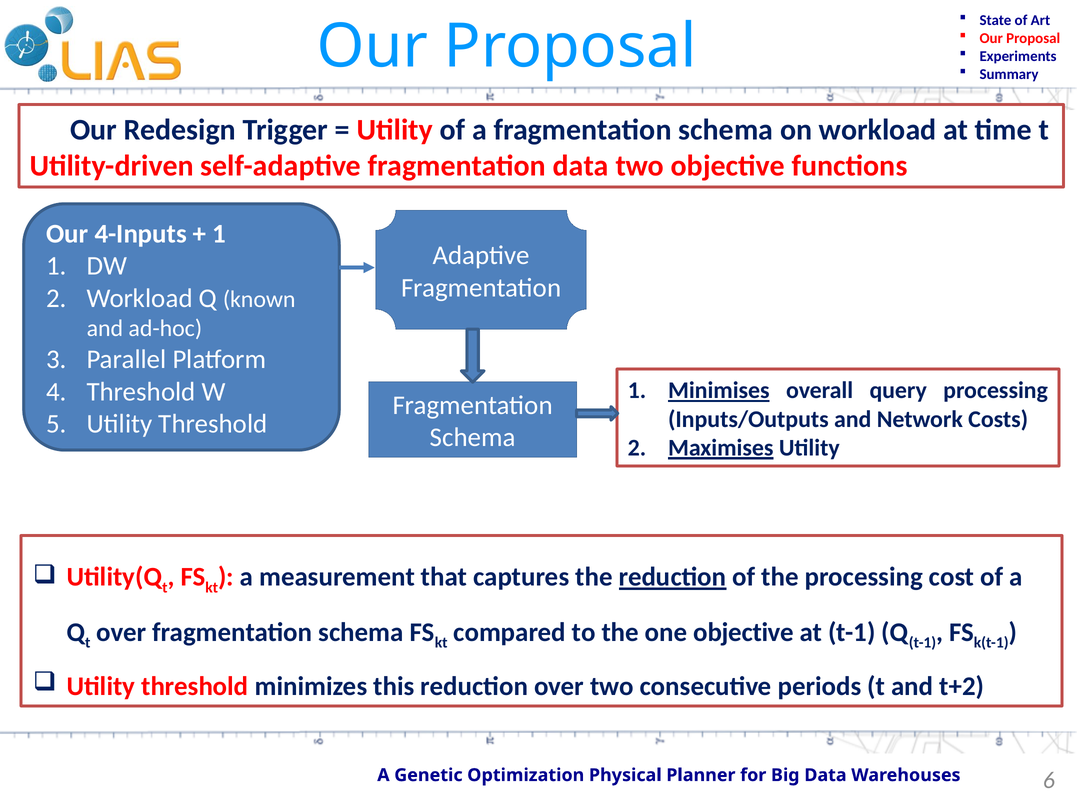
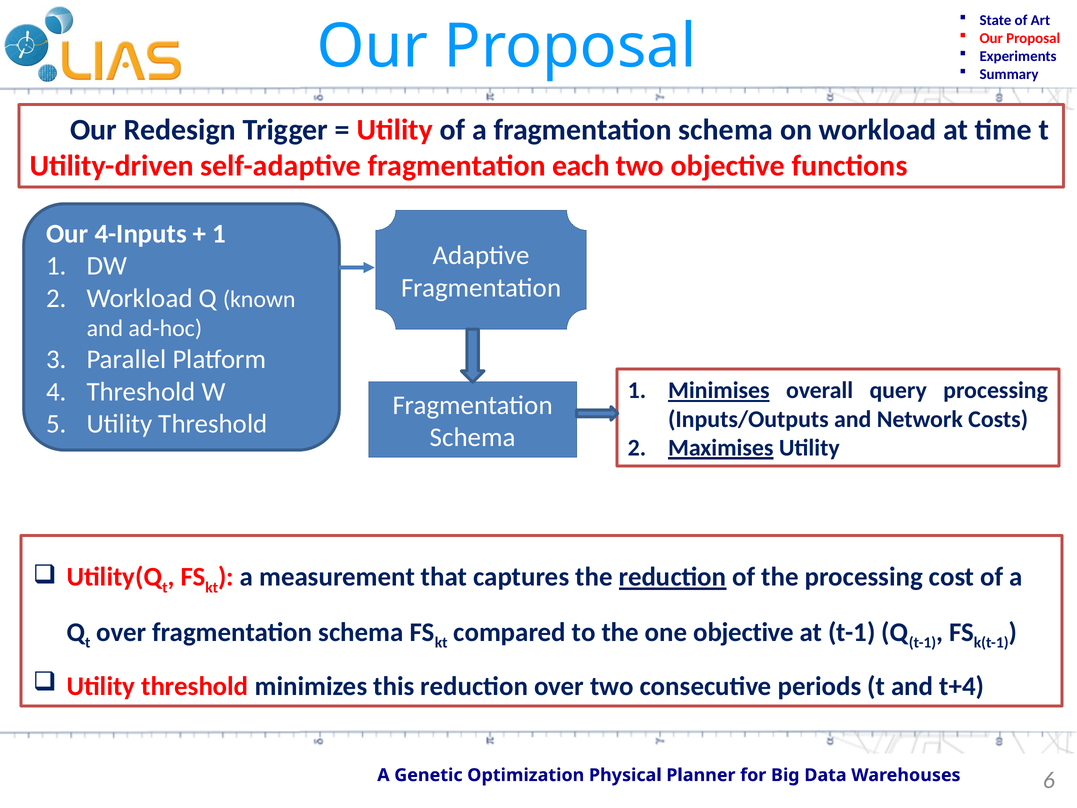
fragmentation data: data -> each (581, 166)
t+2: t+2 -> t+4 (962, 686)
